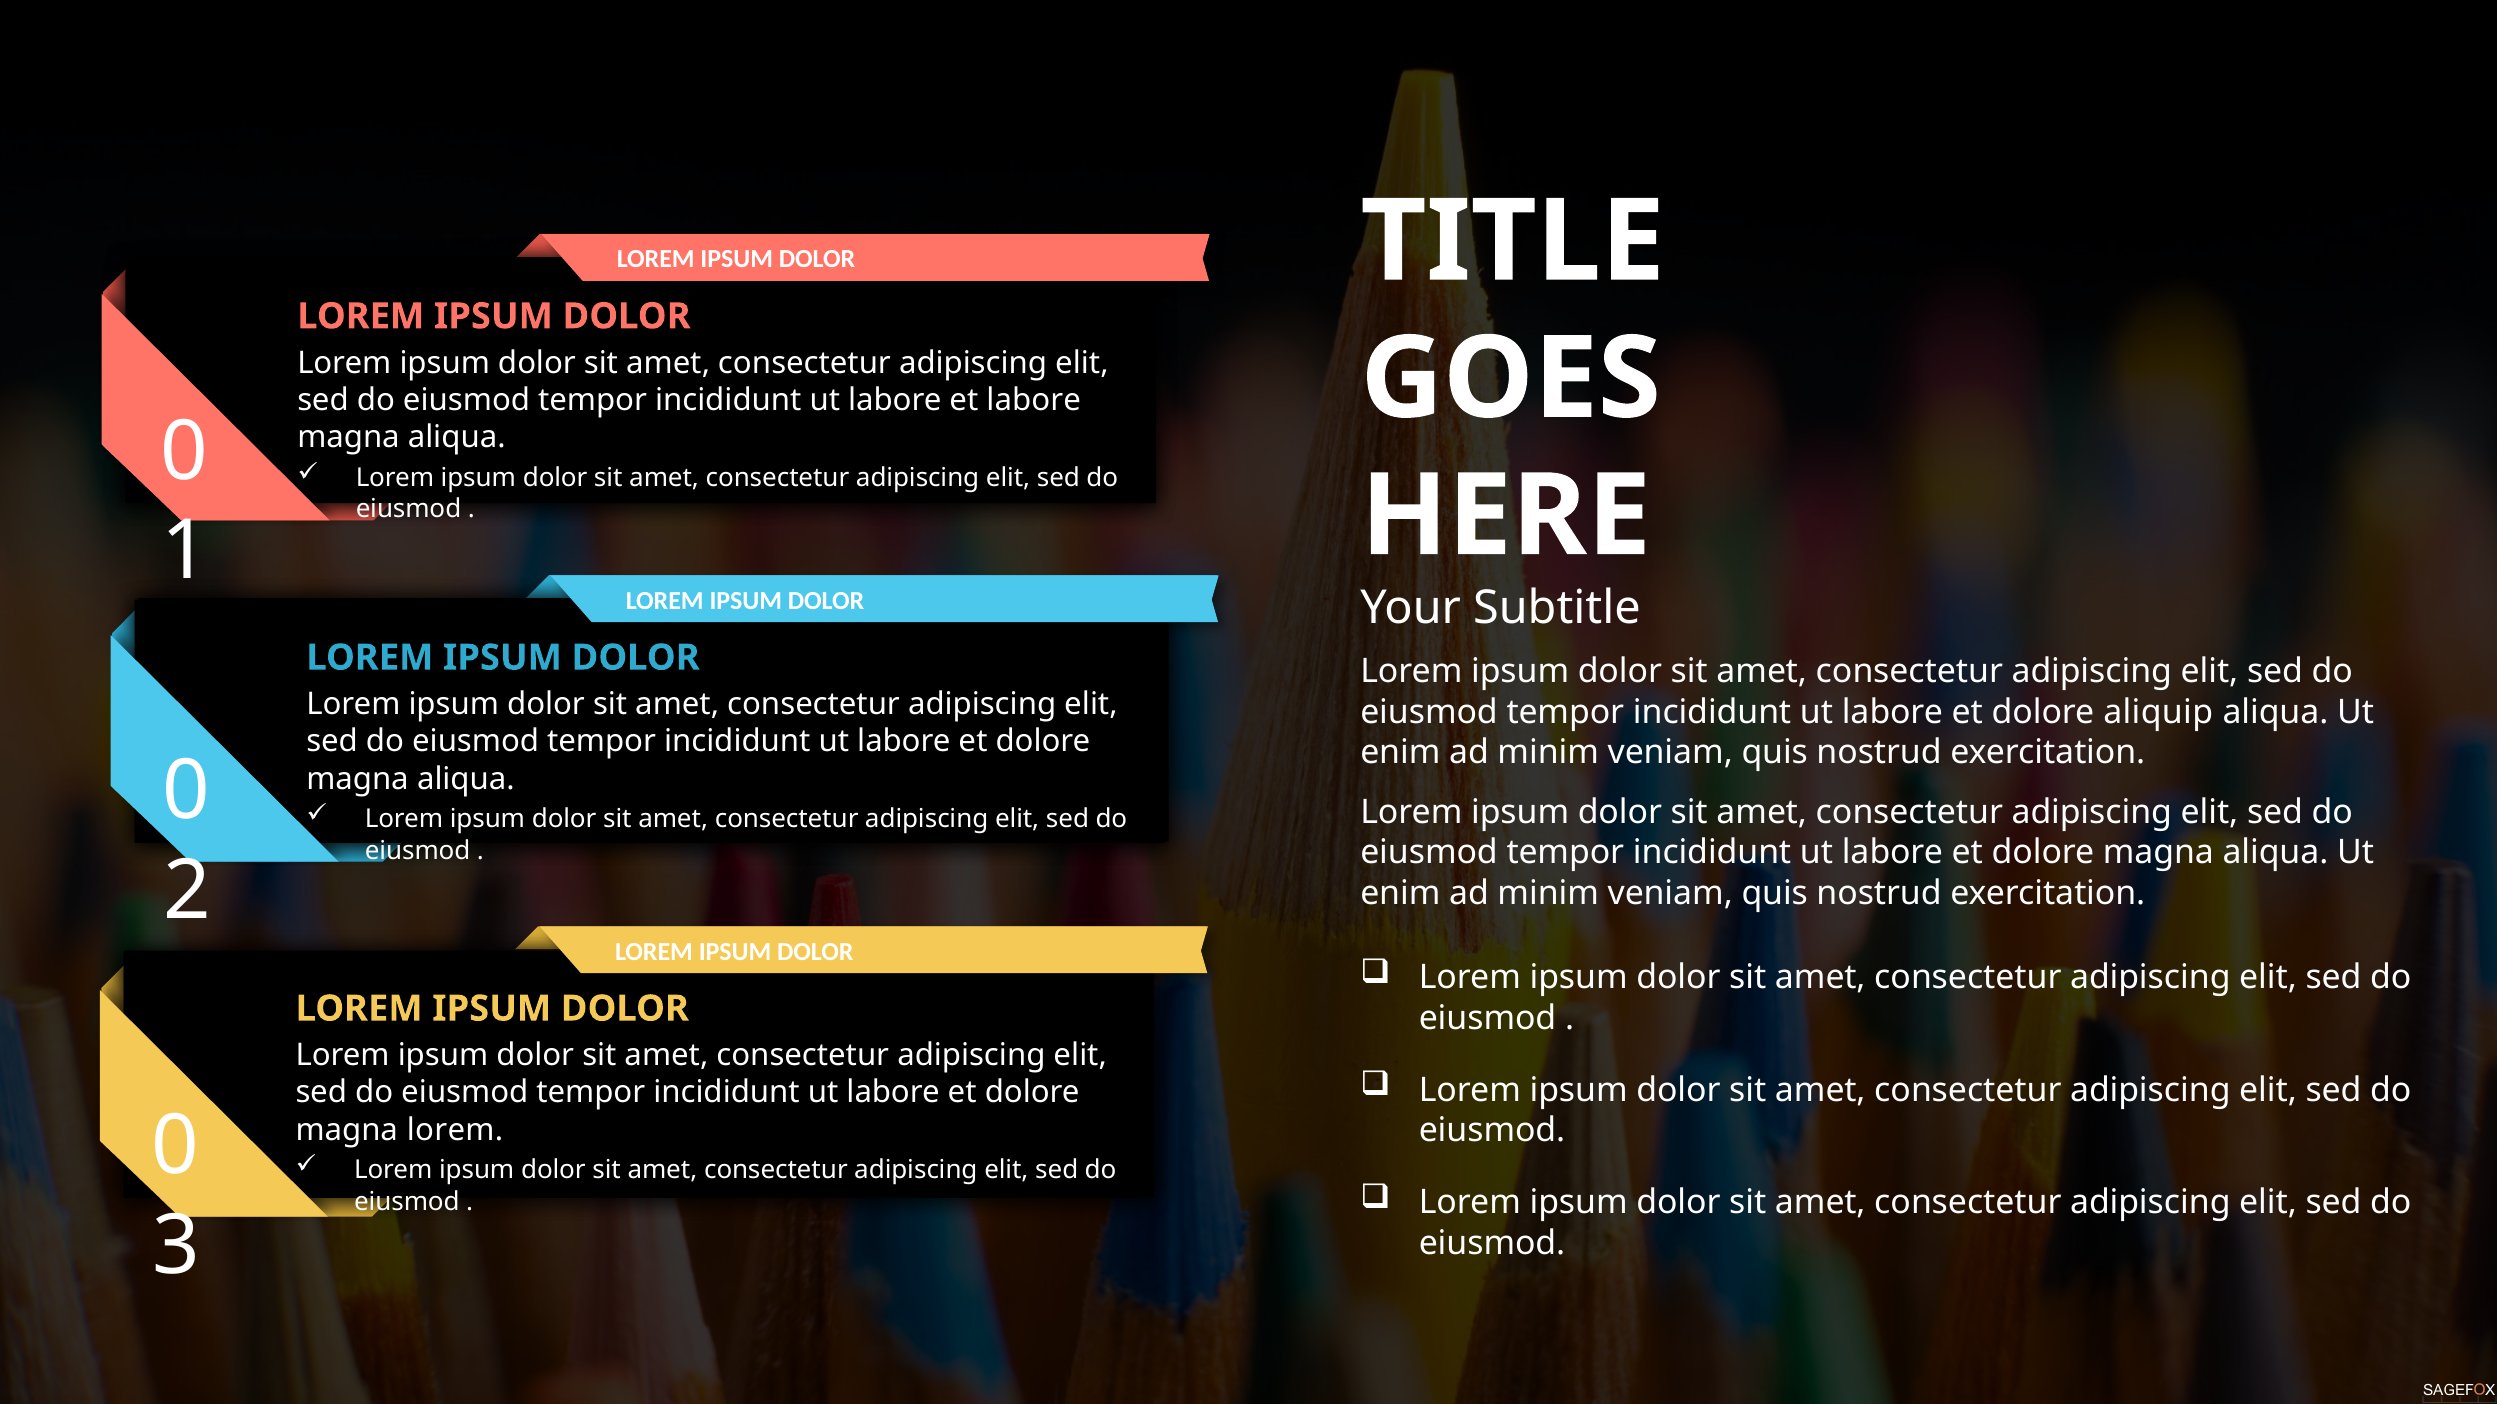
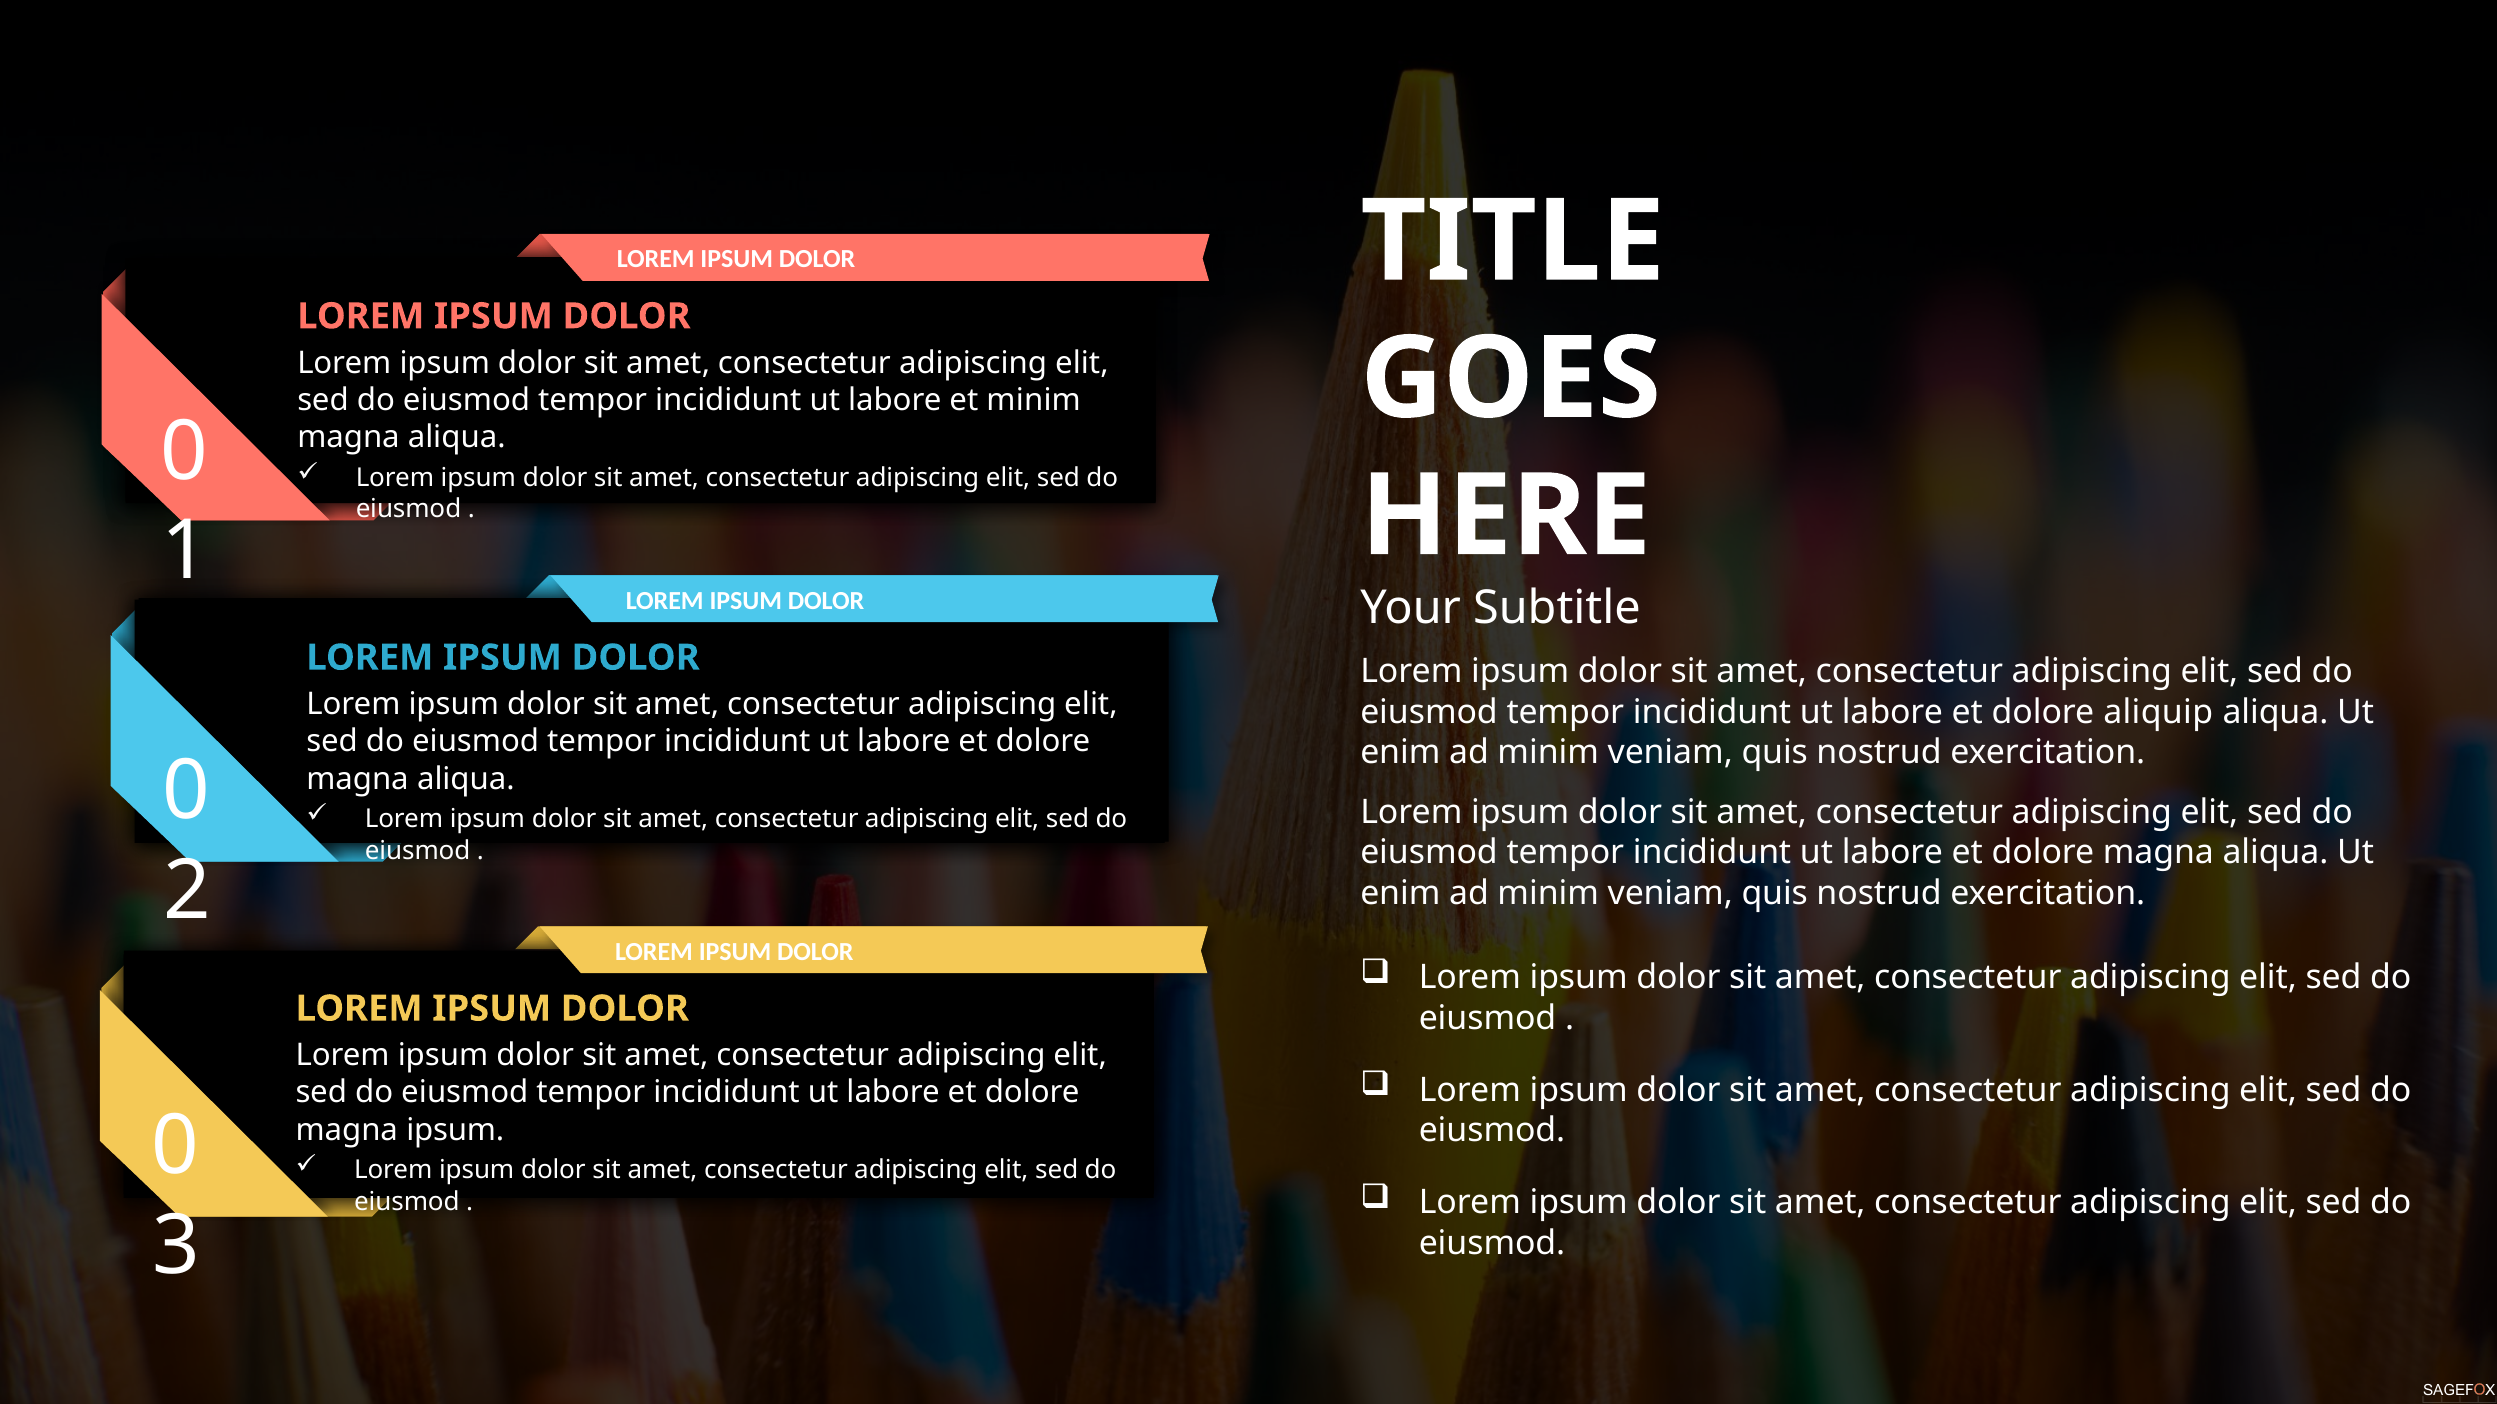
et labore: labore -> minim (1034, 400)
lorem: lorem -> ipsum (455, 1130)
